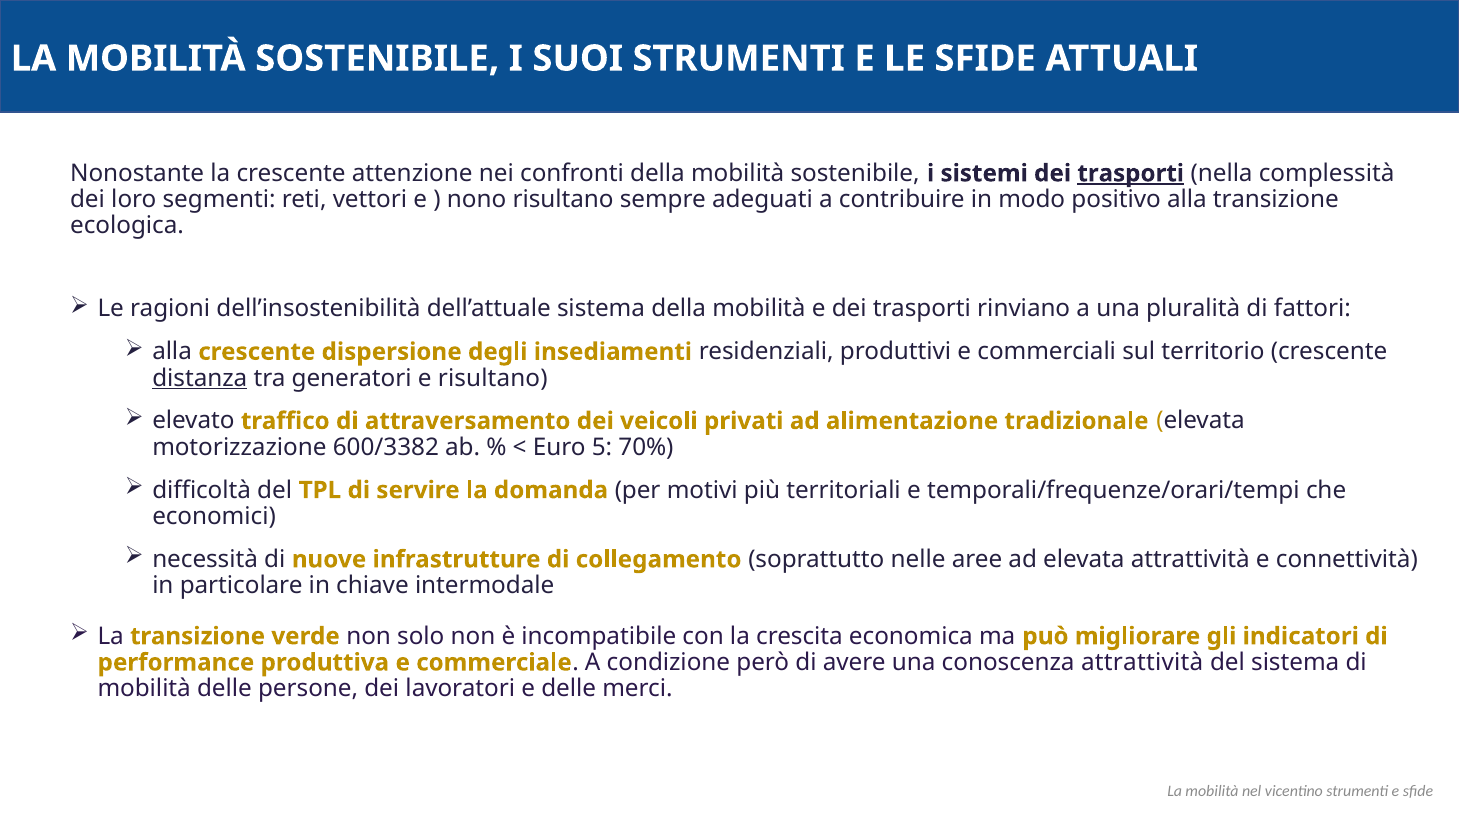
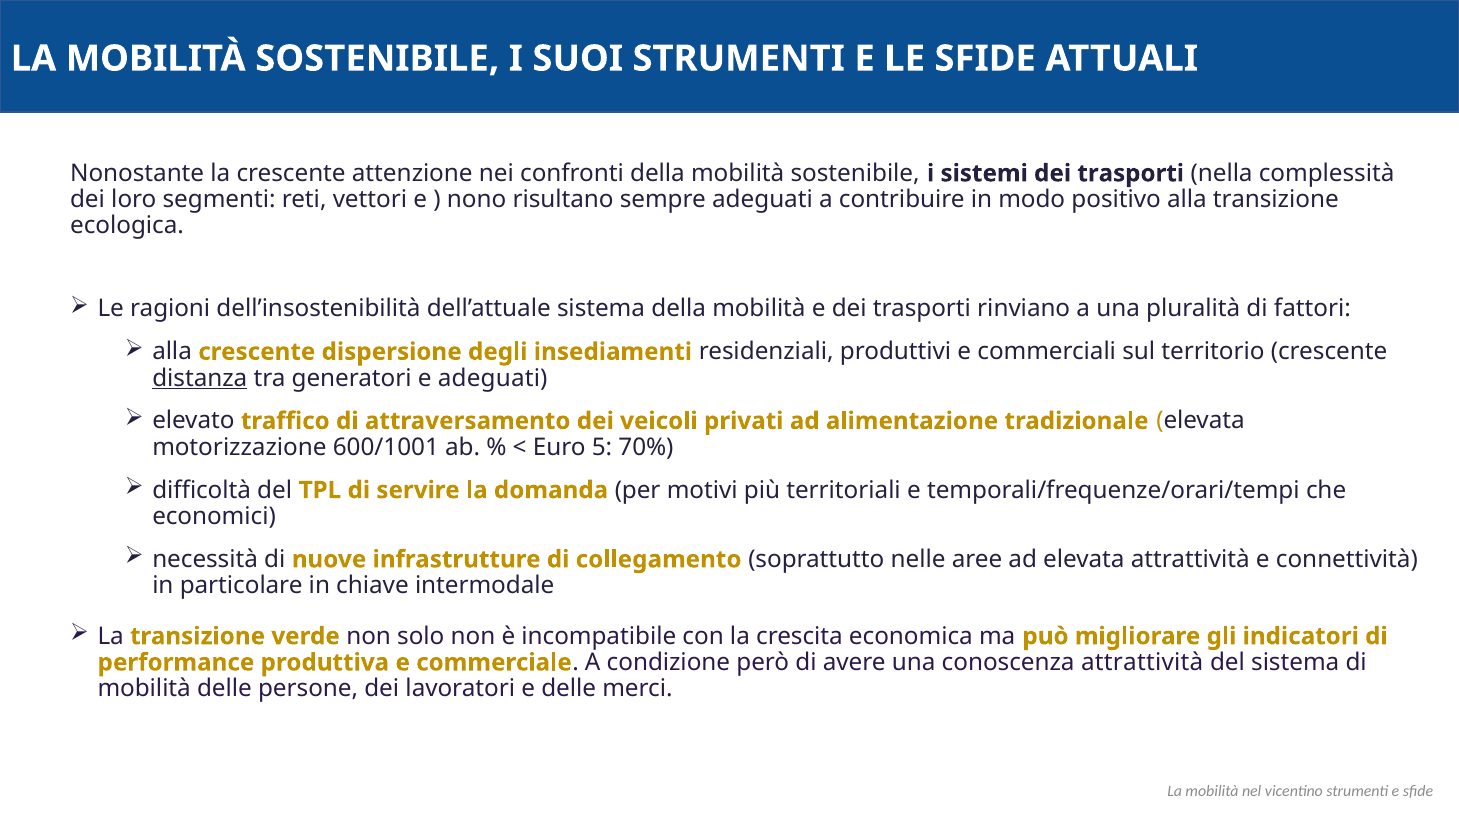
trasporti underline: present -> none (1131, 173)
e risultano: risultano -> adeguati (493, 378)
600/3382: 600/3382 -> 600/1001 (386, 447)
